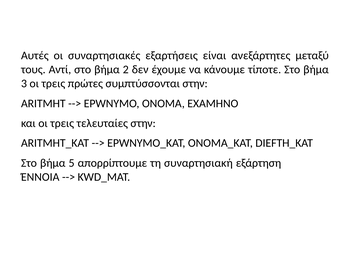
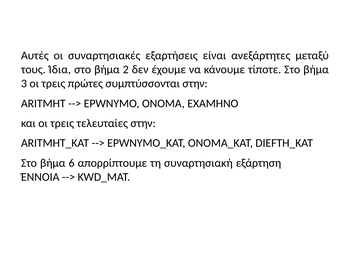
Αντί: Αντί -> Ίδια (60, 69)
5: 5 -> 6 (72, 163)
